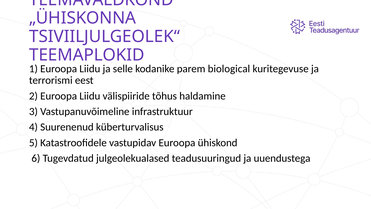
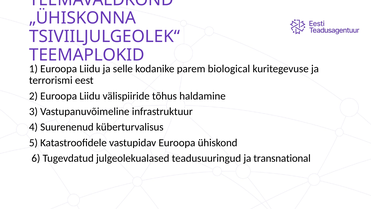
uuendustega: uuendustega -> transnational (282, 158)
